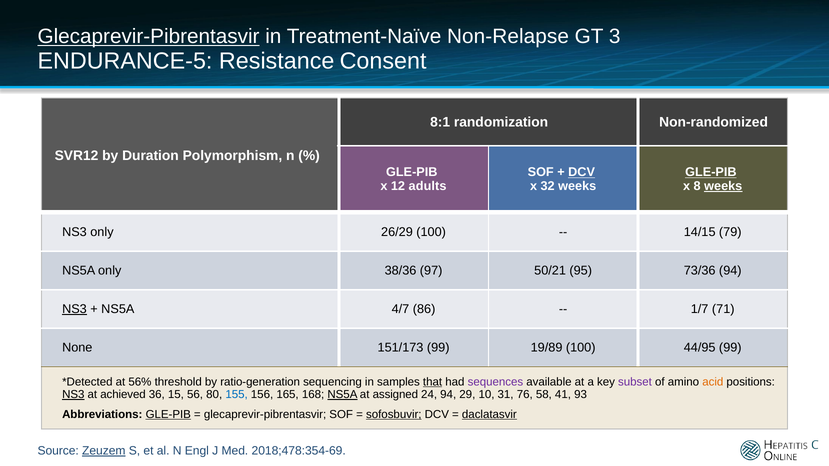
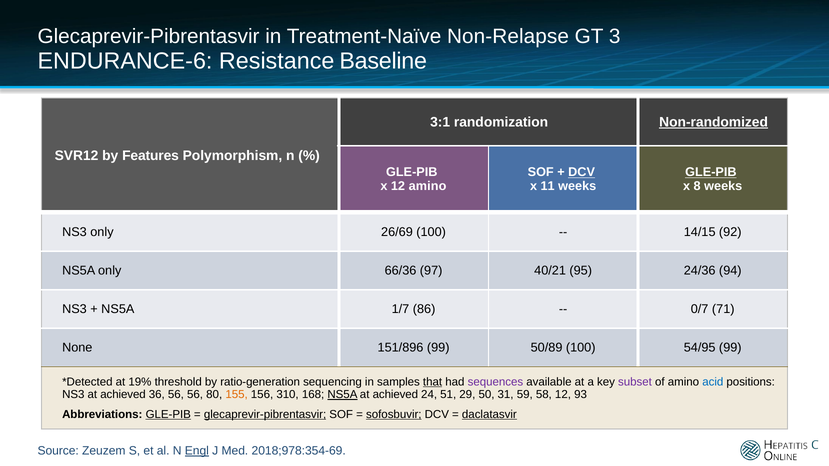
Glecaprevir-Pibrentasvir underline: present -> none (149, 37)
ENDURANCE-5: ENDURANCE-5 -> ENDURANCE-6 (125, 61)
Consent: Consent -> Baseline (383, 61)
8:1: 8:1 -> 3:1 (440, 122)
Non-randomized underline: none -> present (714, 122)
Duration: Duration -> Features (151, 156)
12 adults: adults -> amino (428, 186)
32: 32 -> 11 (548, 186)
weeks underline: present -> none (723, 186)
26/29: 26/29 -> 26/69 (397, 232)
79: 79 -> 92 (730, 232)
38/36: 38/36 -> 66/36 (401, 271)
50/21: 50/21 -> 40/21 (550, 271)
73/36: 73/36 -> 24/36 (700, 271)
NS3 underline: present -> none (74, 309)
4/7: 4/7 -> 1/7 (400, 309)
1/7: 1/7 -> 0/7 (700, 309)
151/173: 151/173 -> 151/896 (400, 348)
19/89: 19/89 -> 50/89 (547, 348)
44/95: 44/95 -> 54/95 (700, 348)
56%: 56% -> 19% (140, 382)
acid colour: orange -> blue (713, 382)
NS3 underline: present -> none (73, 395)
36 15: 15 -> 56 (176, 395)
155 colour: blue -> orange (237, 395)
165: 165 -> 310 (288, 395)
assigned: assigned -> achieved (395, 395)
24 94: 94 -> 51 (448, 395)
10: 10 -> 50 (487, 395)
76: 76 -> 59 (525, 395)
58 41: 41 -> 12 (563, 395)
glecaprevir-pibrentasvir underline: none -> present (265, 415)
Zeuzem underline: present -> none (104, 451)
Engl underline: none -> present (197, 451)
2018;478:354-69: 2018;478:354-69 -> 2018;978:354-69 (299, 451)
